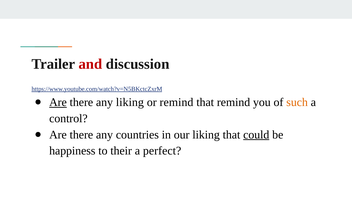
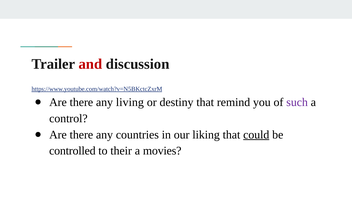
Are underline: present -> none (58, 102)
any liking: liking -> living (130, 102)
or remind: remind -> destiny (177, 102)
such colour: orange -> purple (297, 102)
happiness: happiness -> controlled (72, 151)
perfect: perfect -> movies (162, 151)
